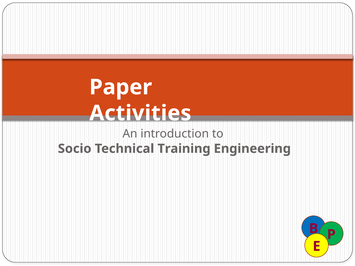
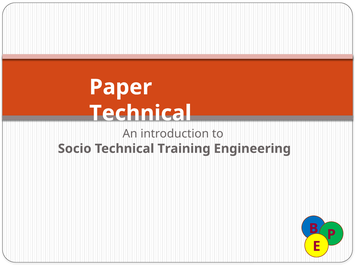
Activities: Activities -> Technical (140, 113)
